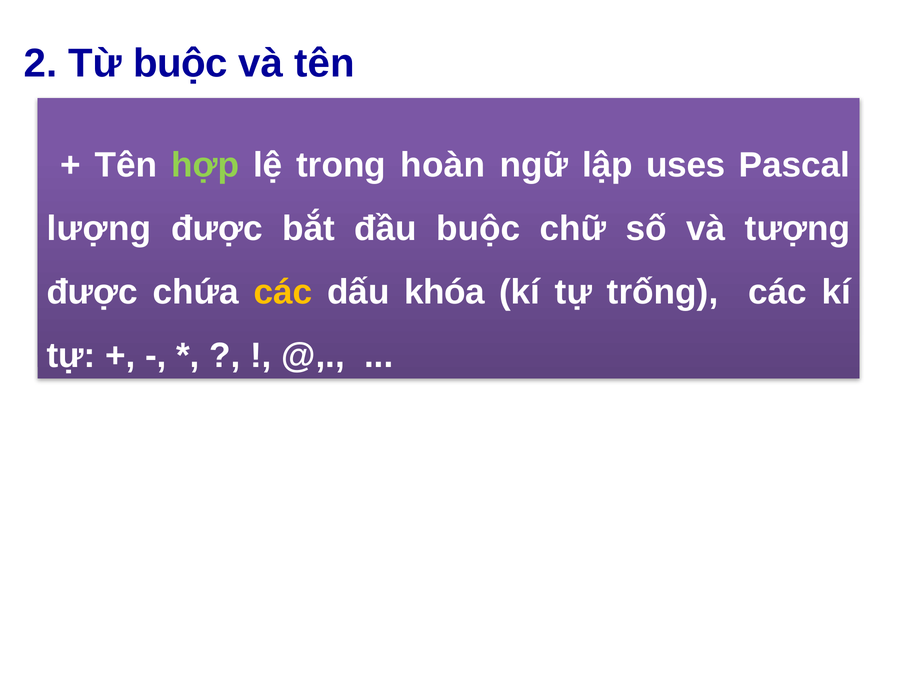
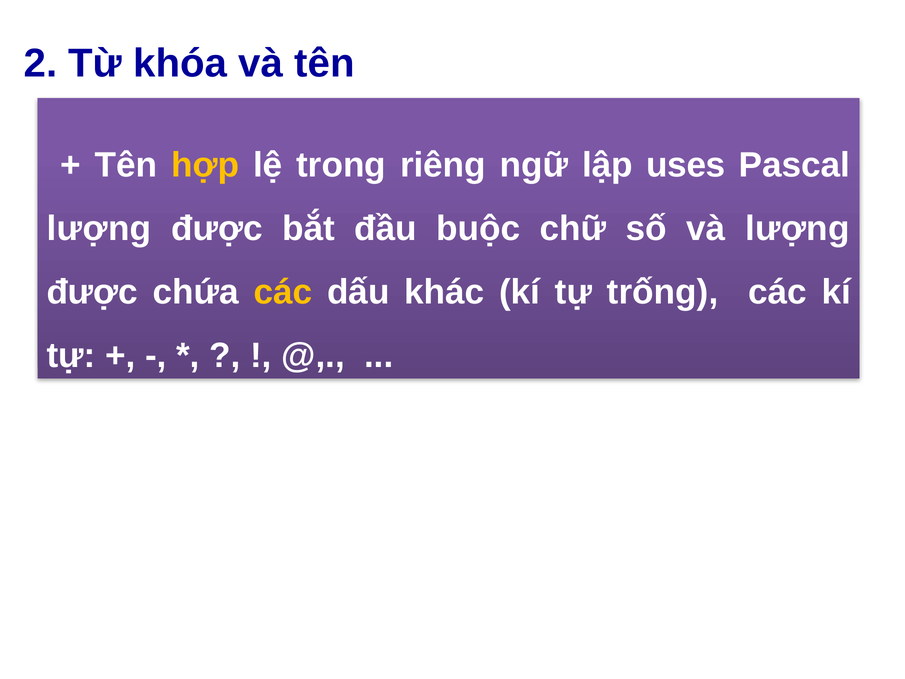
Từ buộc: buộc -> khóa (180, 64)
hợp colour: light green -> yellow (205, 165)
hoàn: hoàn -> riêng (443, 165)
và tượng: tượng -> lượng (797, 229)
khóa: khóa -> khác (444, 292)
